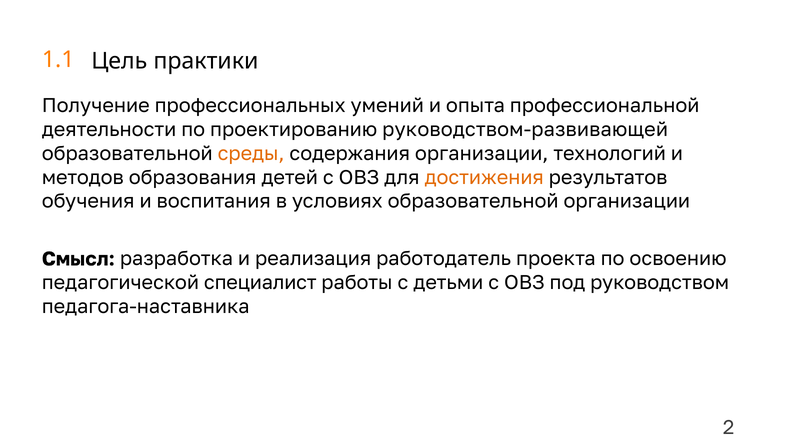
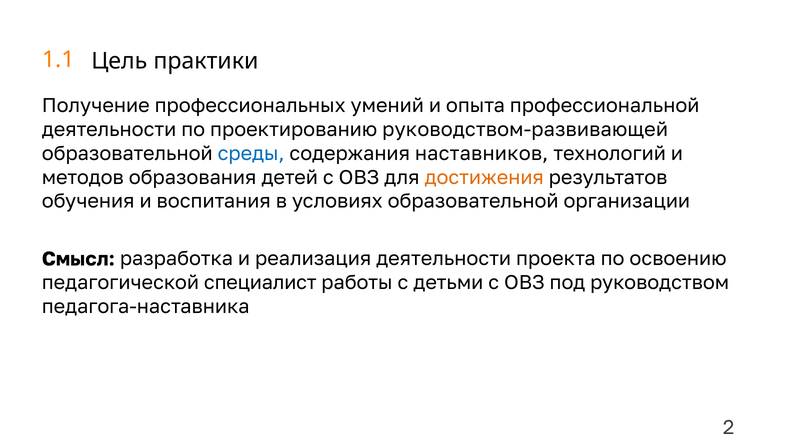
среды colour: orange -> blue (251, 154)
содержания организации: организации -> наставников (482, 154)
реализация работодатель: работодатель -> деятельности (444, 259)
